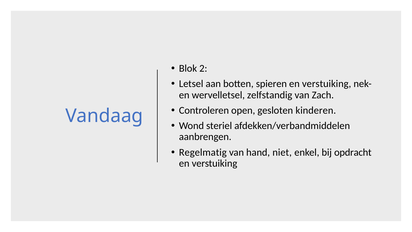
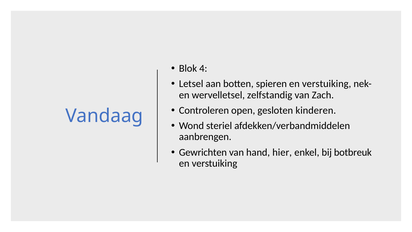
2: 2 -> 4 (203, 68)
Regelmatig: Regelmatig -> Gewrichten (203, 152)
niet: niet -> hier (282, 152)
opdracht: opdracht -> botbreuk (353, 152)
